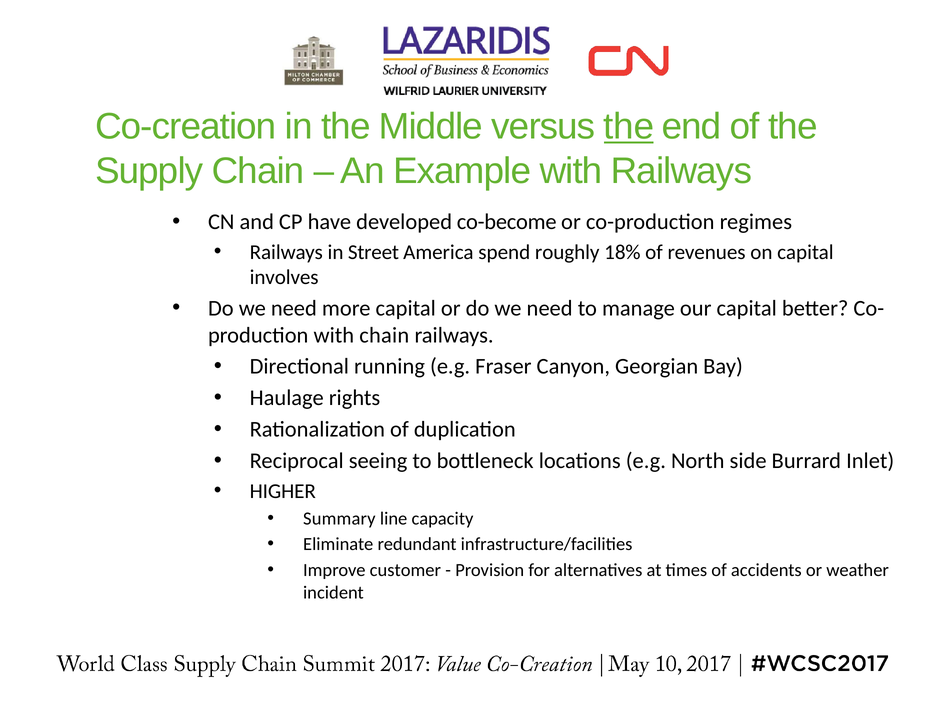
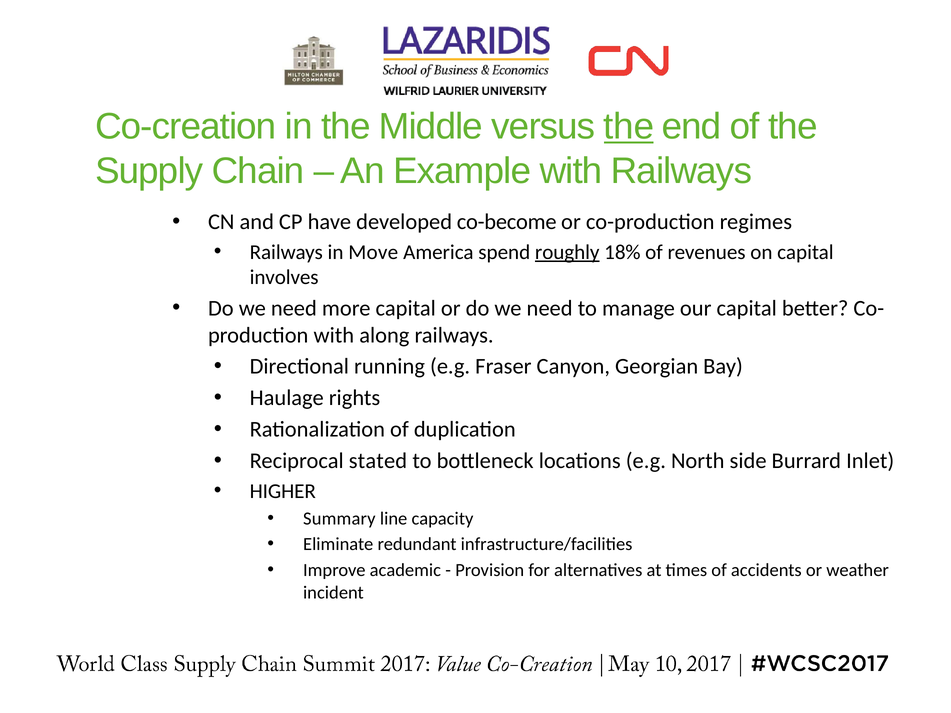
Street: Street -> Move (373, 252)
roughly underline: none -> present (567, 252)
with chain: chain -> along (384, 335)
seeing: seeing -> stated (378, 461)
customer: customer -> academic (405, 570)
